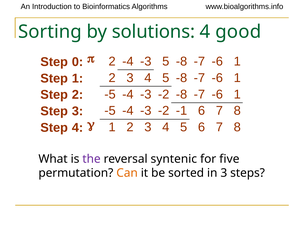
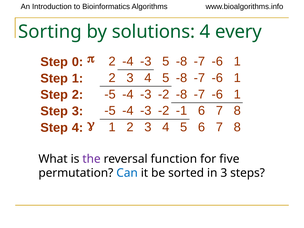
good: good -> every (238, 32)
syntenic: syntenic -> function (174, 159)
Can colour: orange -> blue (127, 173)
